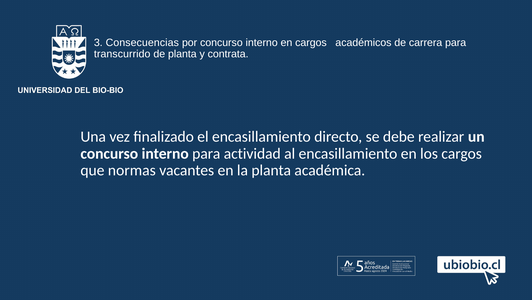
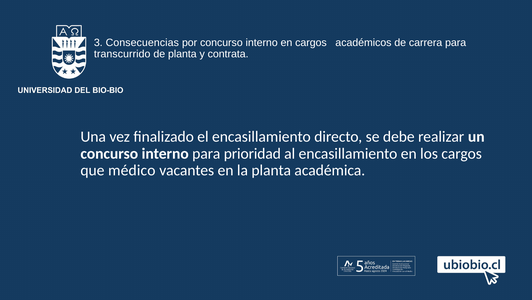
actividad: actividad -> prioridad (252, 153)
normas: normas -> médico (132, 170)
